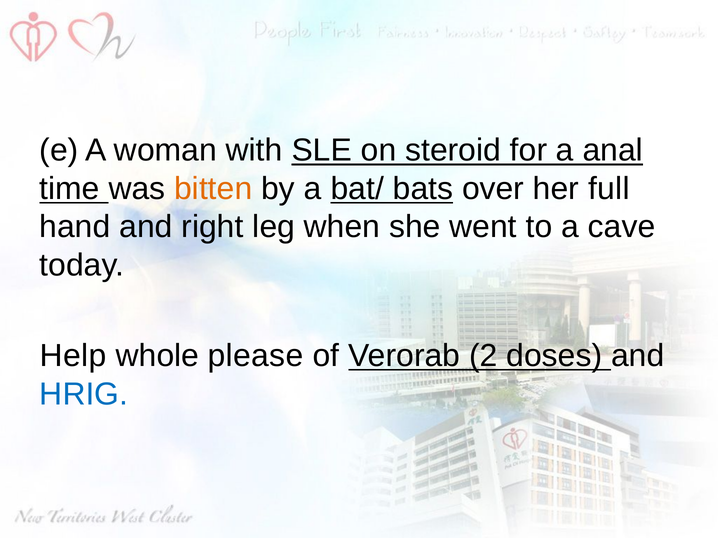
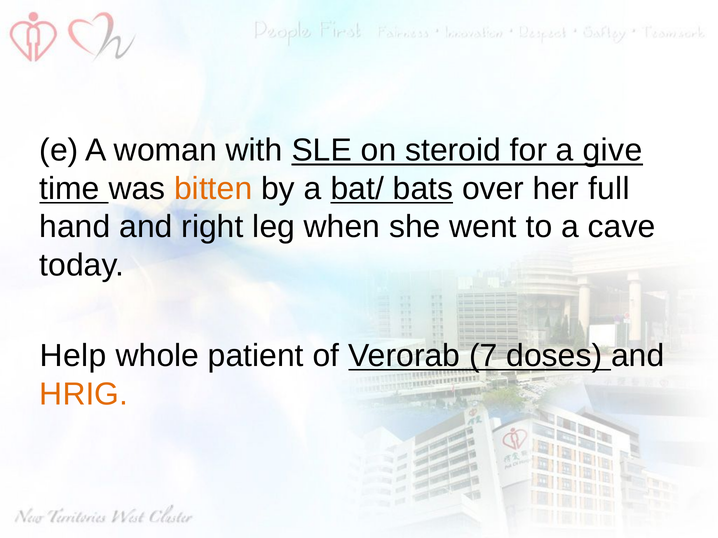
anal: anal -> give (613, 151)
please: please -> patient (256, 356)
2: 2 -> 7 (483, 356)
HRIG colour: blue -> orange (84, 394)
